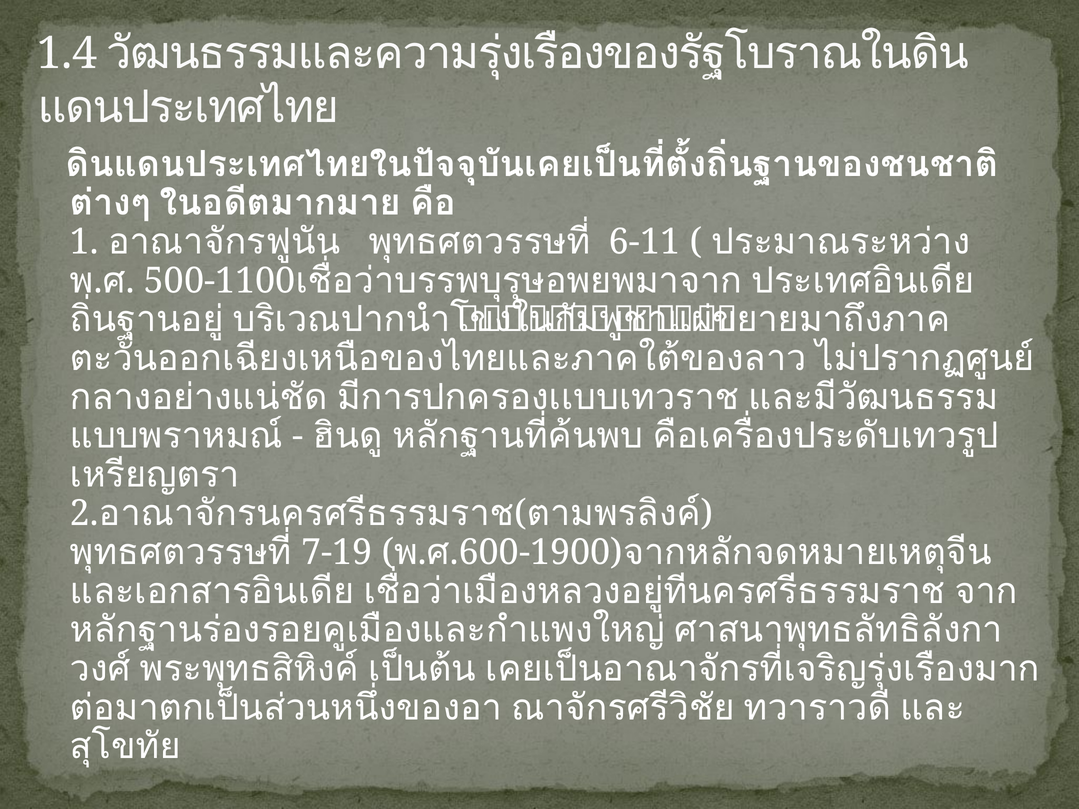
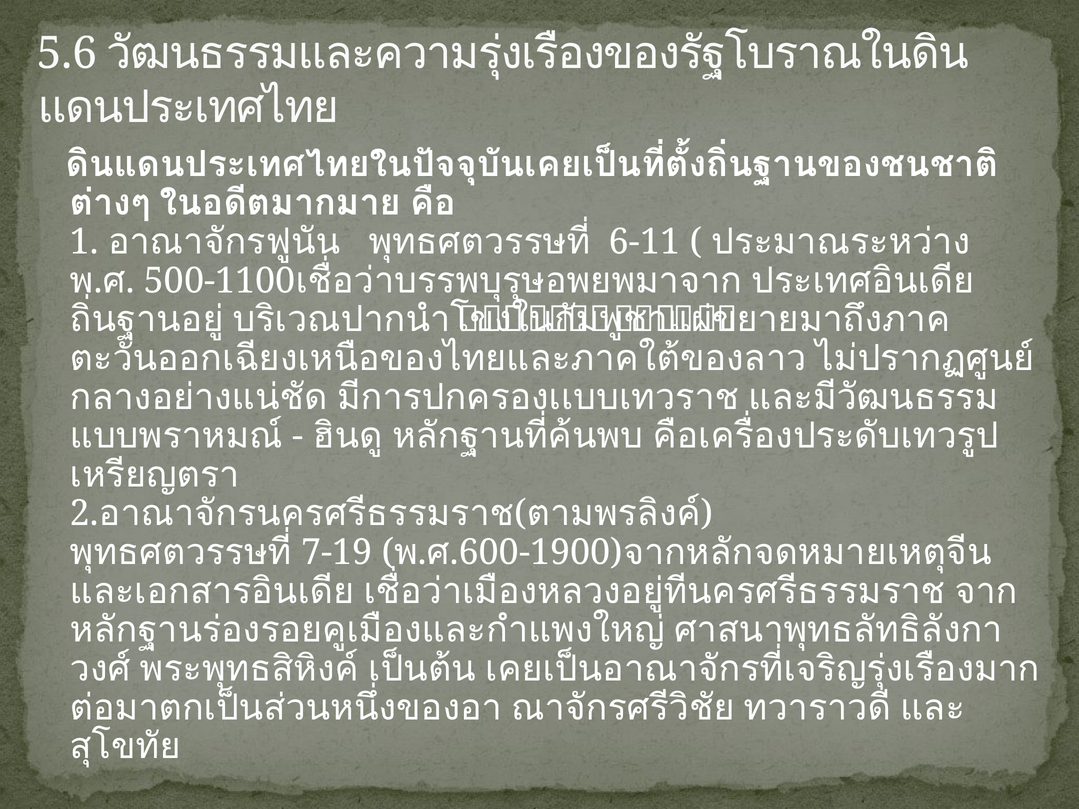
1.4: 1.4 -> 5.6 (67, 53)
